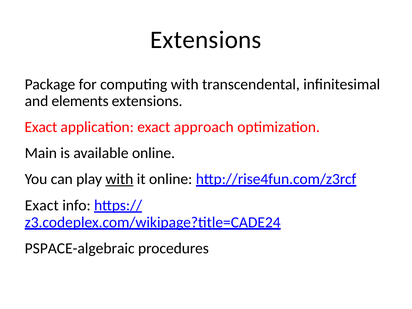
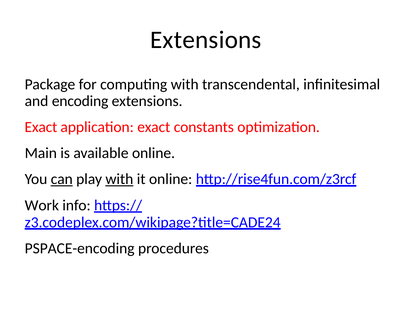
elements: elements -> encoding (80, 101)
approach: approach -> constants (204, 127)
can underline: none -> present (62, 179)
Exact: Exact -> Work (42, 205)
PSPACE-algebraic: PSPACE-algebraic -> PSPACE-encoding (80, 248)
